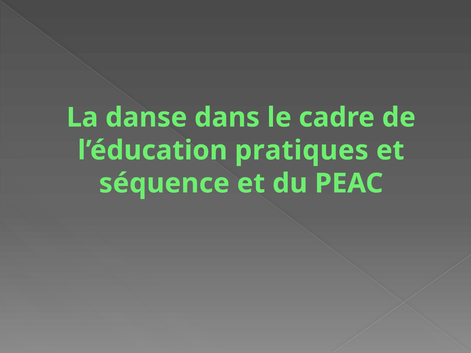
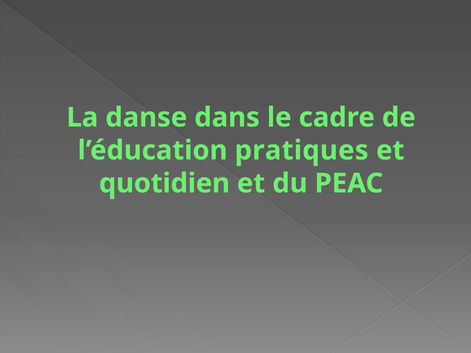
séquence: séquence -> quotidien (164, 183)
